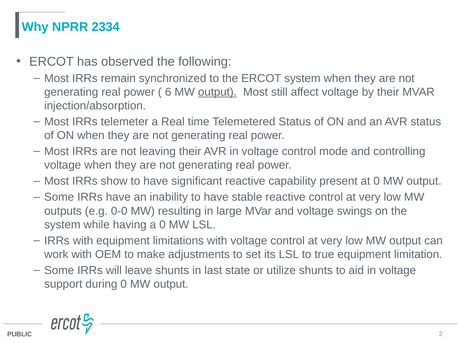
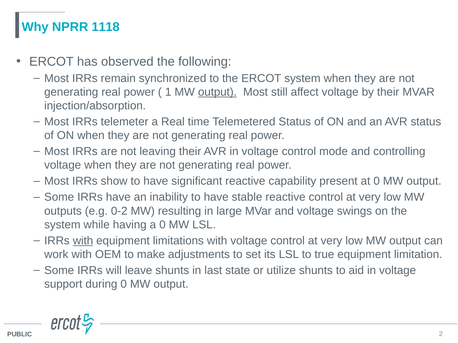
2334: 2334 -> 1118 (106, 27)
6: 6 -> 1 (168, 92)
0-0: 0-0 -> 0-2 (119, 211)
with underline: none -> present (83, 241)
